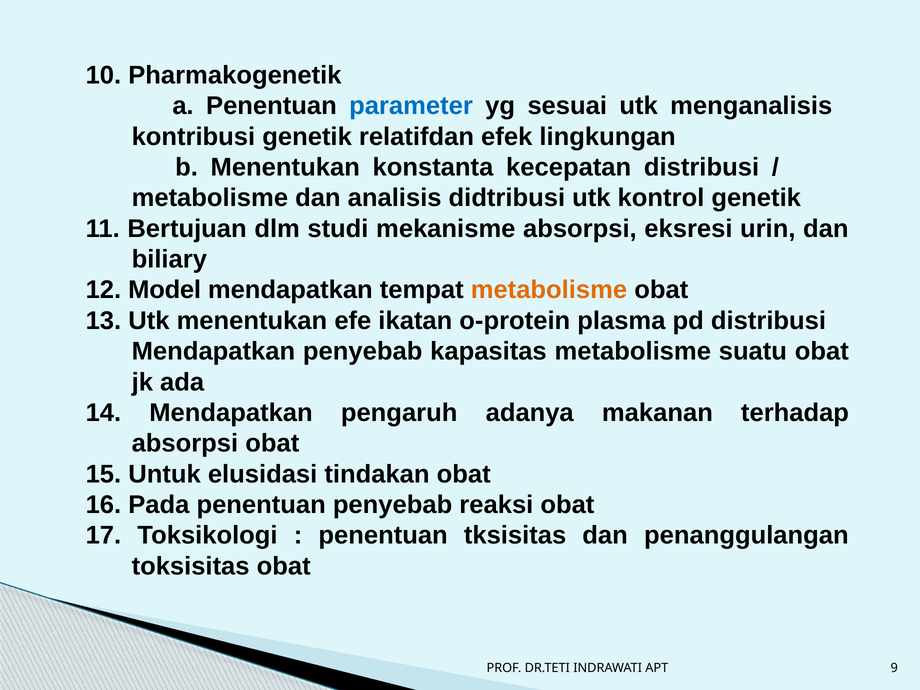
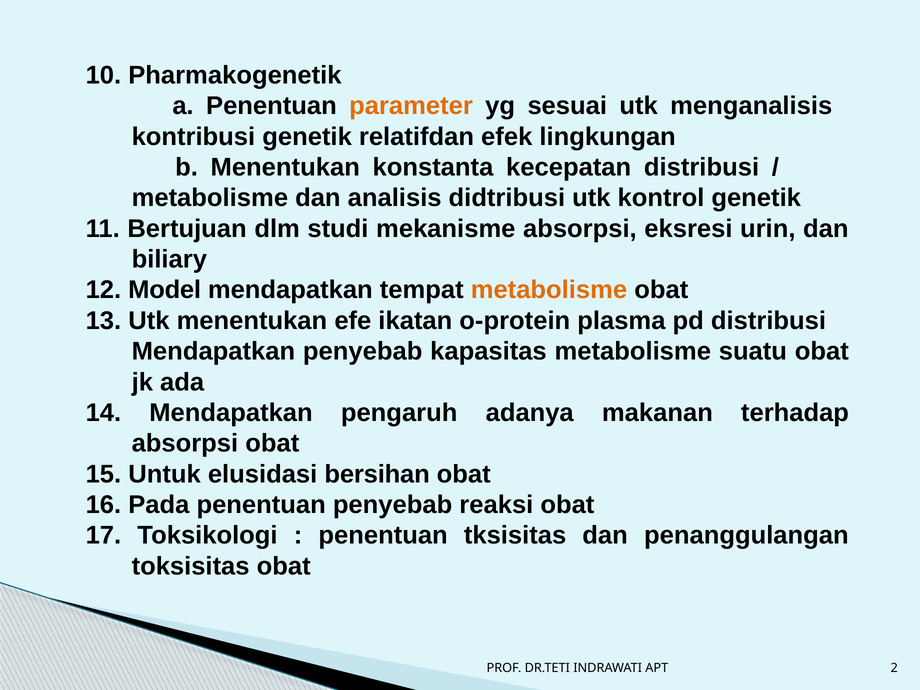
parameter colour: blue -> orange (411, 106)
tindakan: tindakan -> bersihan (377, 474)
9: 9 -> 2 (894, 668)
